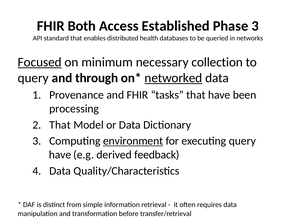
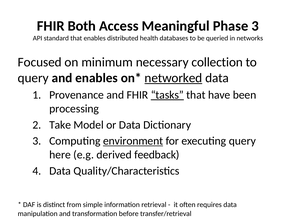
Established: Established -> Meaningful (176, 26)
Focused underline: present -> none (40, 62)
and through: through -> enables (97, 78)
tasks underline: none -> present (167, 95)
That: That -> Take (60, 125)
have: have -> here (60, 155)
